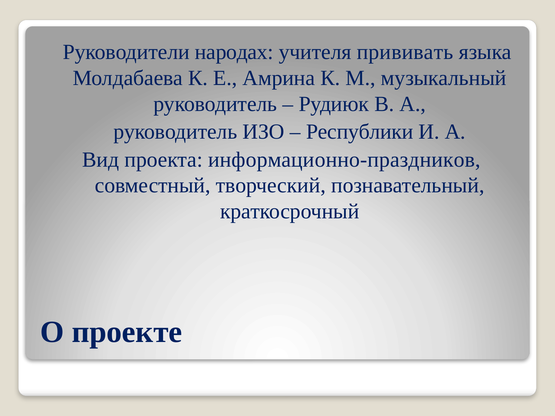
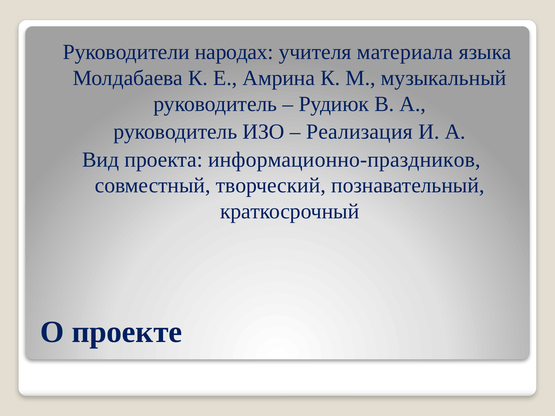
прививать: прививать -> материала (405, 52)
Республики: Республики -> Реализация (359, 132)
